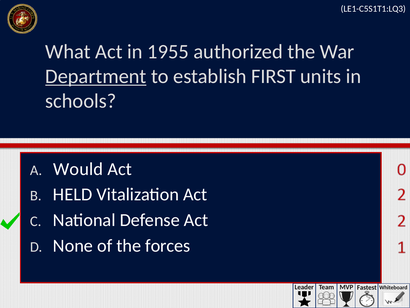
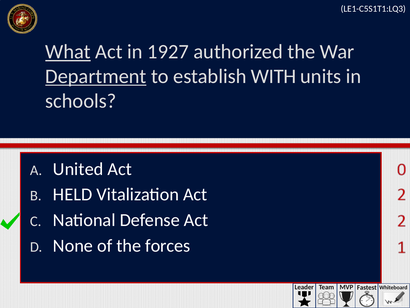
What underline: none -> present (68, 52)
1955: 1955 -> 1927 (168, 52)
FIRST: FIRST -> WITH (273, 76)
Would: Would -> United (78, 169)
